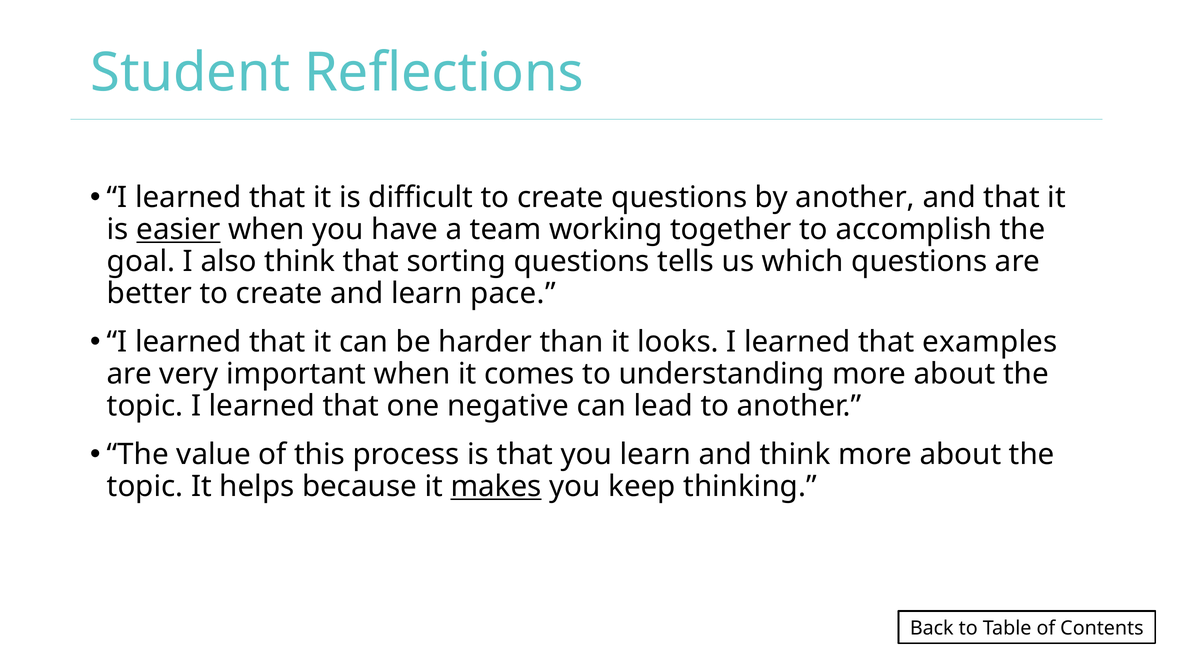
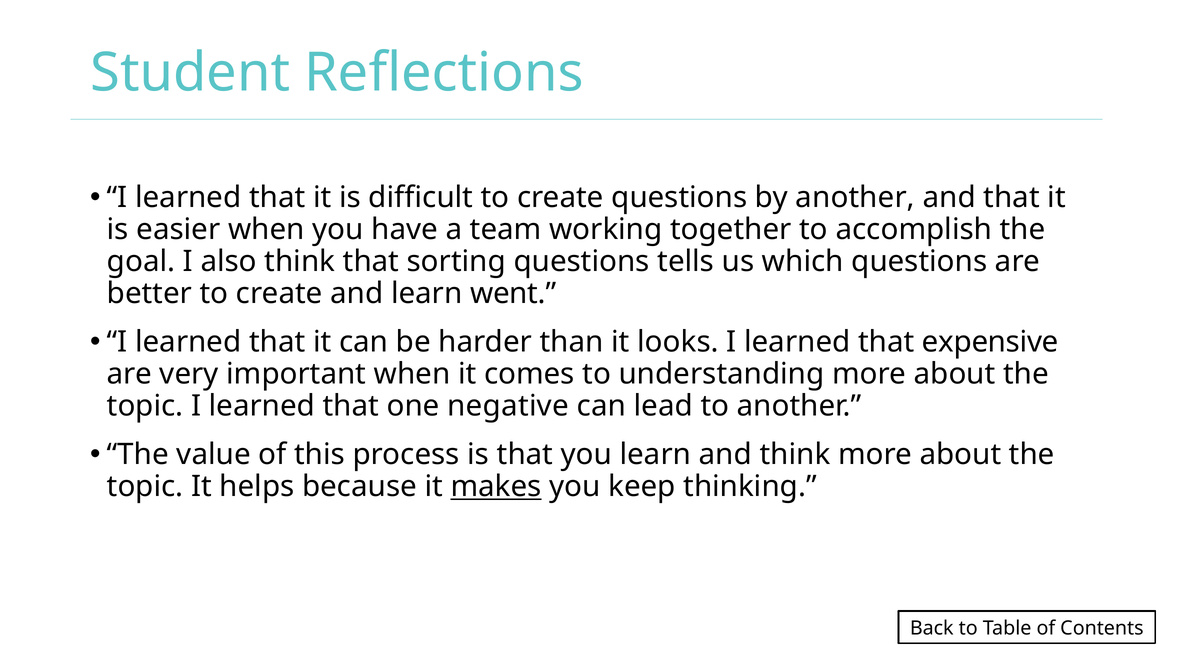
easier underline: present -> none (178, 229)
pace: pace -> went (513, 293)
examples: examples -> expensive (990, 342)
